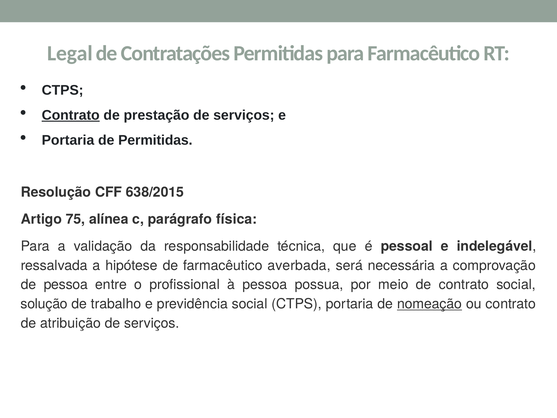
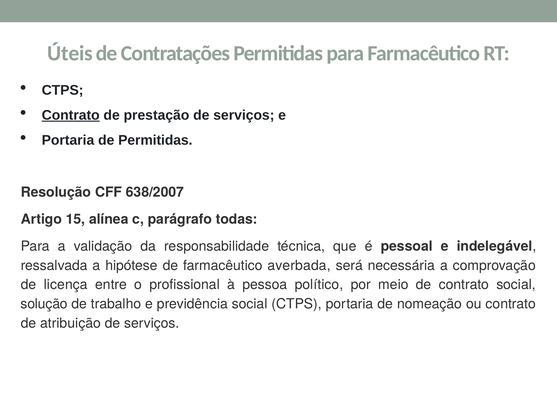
Legal: Legal -> Úteis (70, 53)
638/2015: 638/2015 -> 638/2007 (155, 192)
75: 75 -> 15 (76, 219)
física: física -> todas (237, 219)
de pessoa: pessoa -> licença (66, 285)
possua: possua -> político (319, 285)
nomeação underline: present -> none (430, 304)
